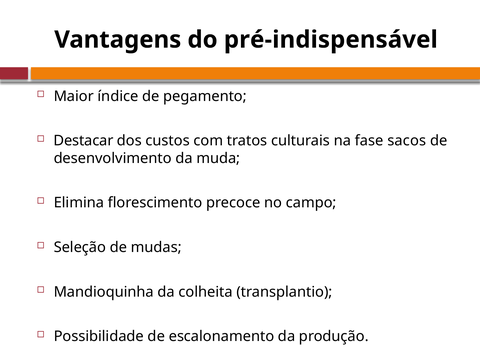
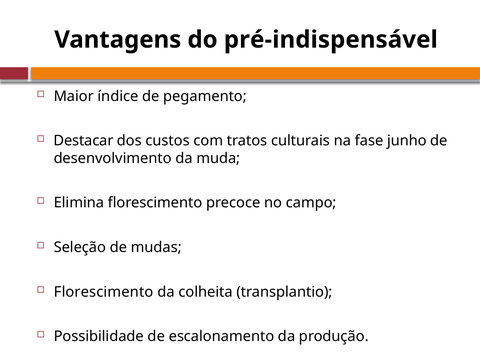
sacos: sacos -> junho (407, 141)
Mandioquinha: Mandioquinha -> Florescimento (104, 292)
